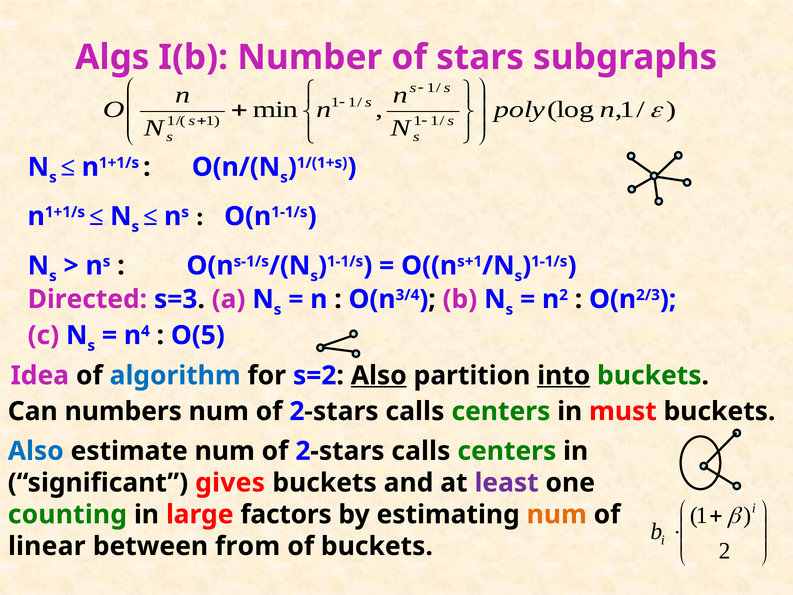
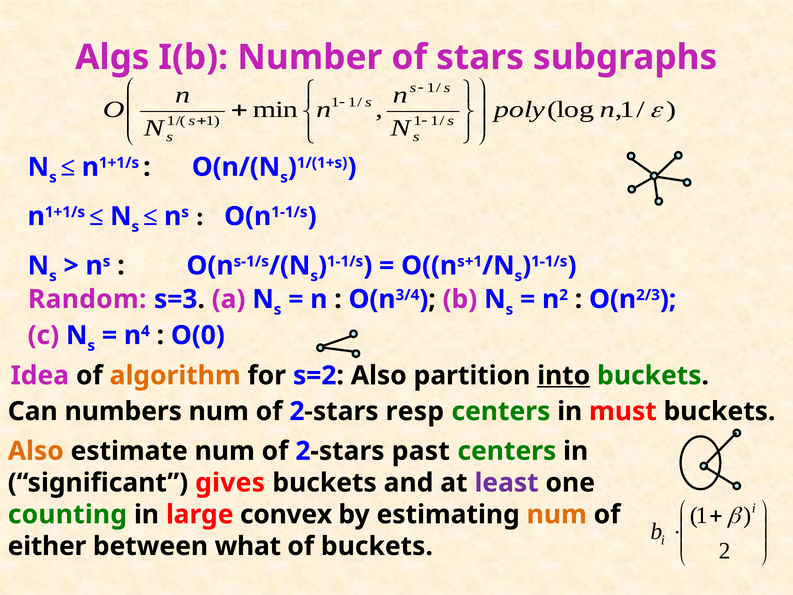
Directed: Directed -> Random (87, 299)
O(5: O(5 -> O(0 (198, 335)
algorithm colour: blue -> orange (175, 375)
Also underline: present -> none (379, 375)
calls: calls -> resp (415, 411)
Also colour: blue -> orange (36, 451)
calls: calls -> past (421, 451)
factors: factors -> convex (286, 514)
linear: linear -> either (47, 546)
from: from -> what (248, 546)
